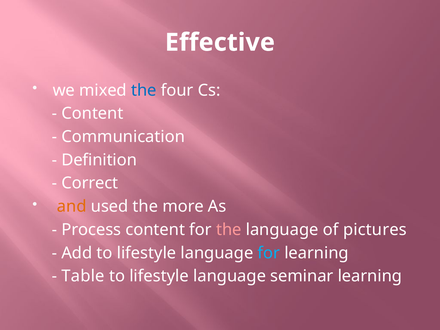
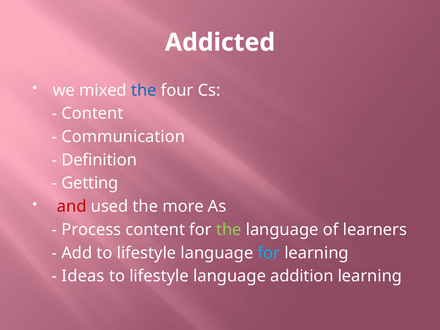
Effective: Effective -> Addicted (220, 42)
Correct: Correct -> Getting (90, 183)
and colour: orange -> red (72, 206)
the colour: pink -> light green (229, 230)
pictures: pictures -> learners (375, 230)
Table: Table -> Ideas (83, 276)
seminar: seminar -> addition (302, 276)
